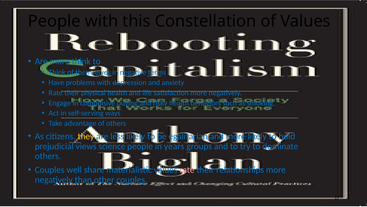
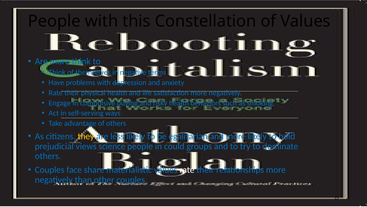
years: years -> could (174, 146)
well: well -> face (74, 169)
rate colour: pink -> white (187, 169)
